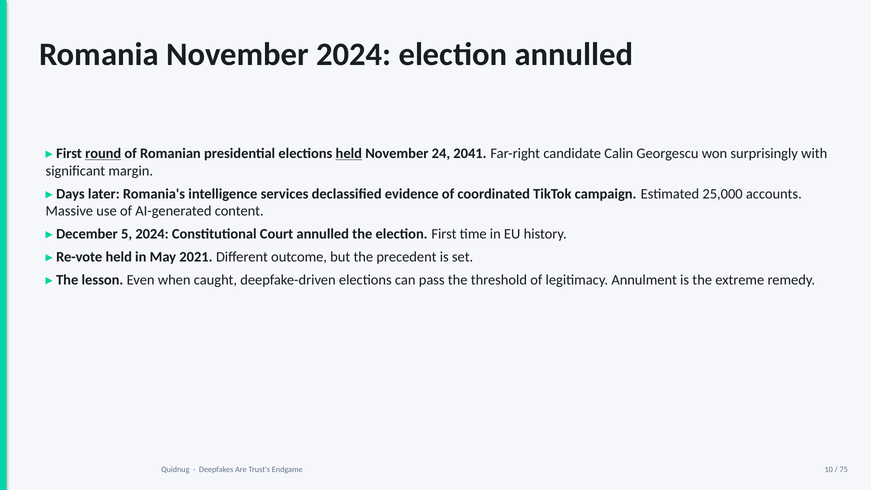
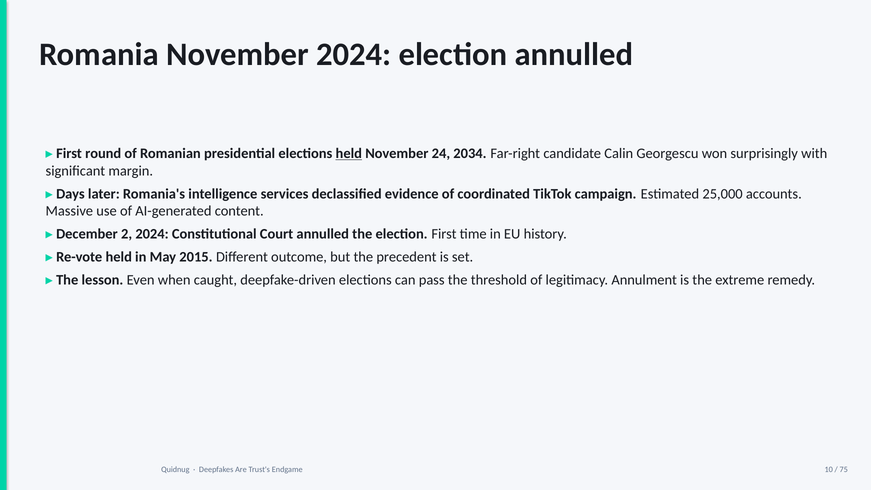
round underline: present -> none (103, 153)
2041: 2041 -> 2034 (470, 153)
5: 5 -> 2 (127, 234)
2021: 2021 -> 2015 (196, 257)
